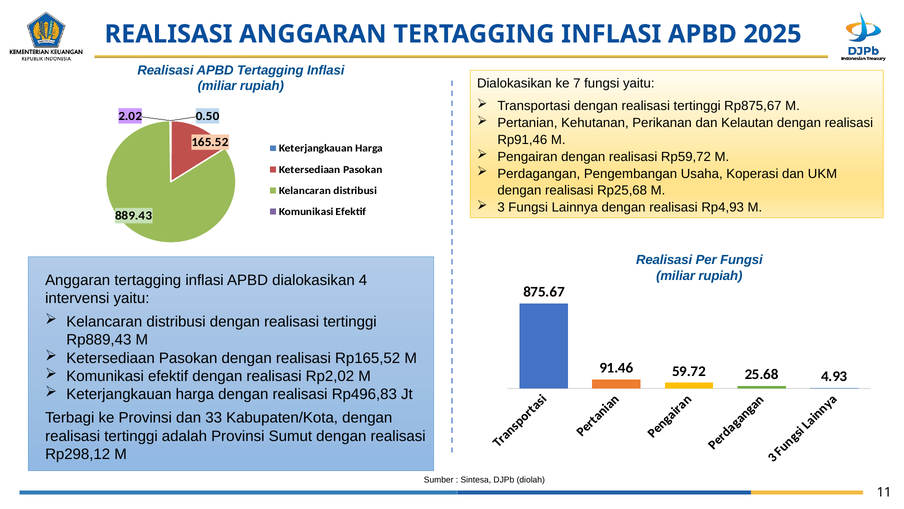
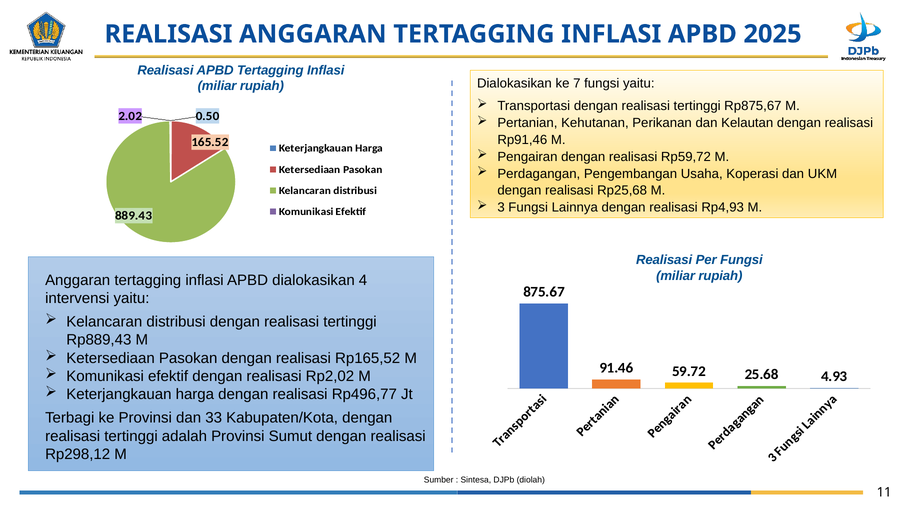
Rp496,83: Rp496,83 -> Rp496,77 (364, 394)
